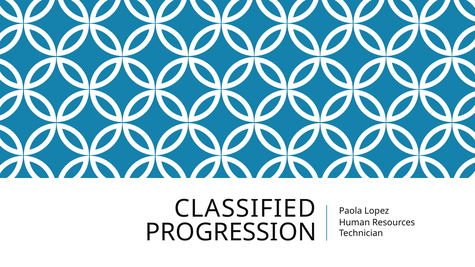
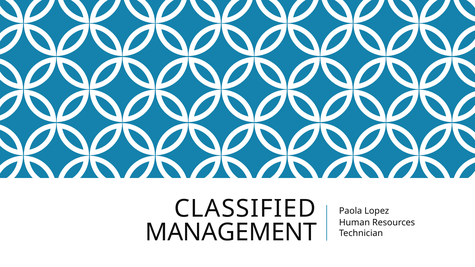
PROGRESSION: PROGRESSION -> MANAGEMENT (231, 233)
